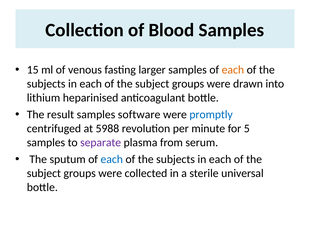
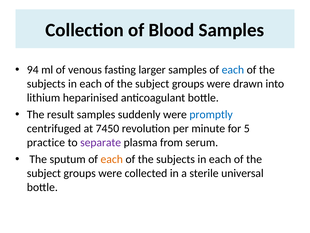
15: 15 -> 94 (33, 70)
each colour: orange -> blue (233, 70)
software: software -> suddenly (139, 114)
5988: 5988 -> 7450 (107, 128)
samples: samples -> practice (46, 142)
each colour: blue -> orange (112, 159)
